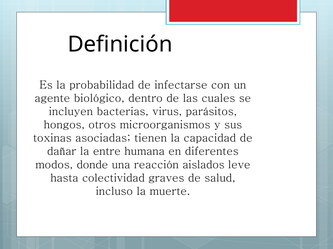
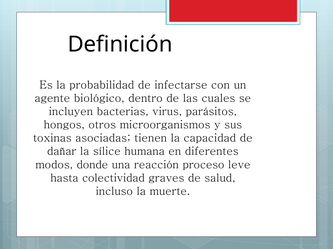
entre: entre -> sílice (107, 152)
aislados: aislados -> proceso (203, 165)
